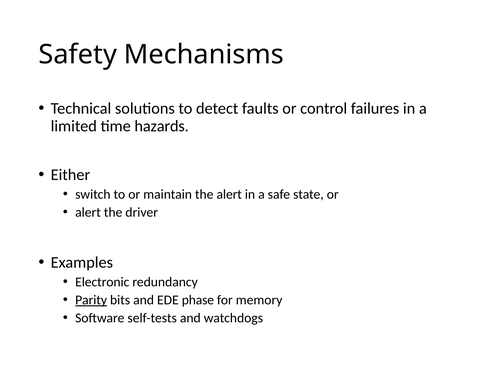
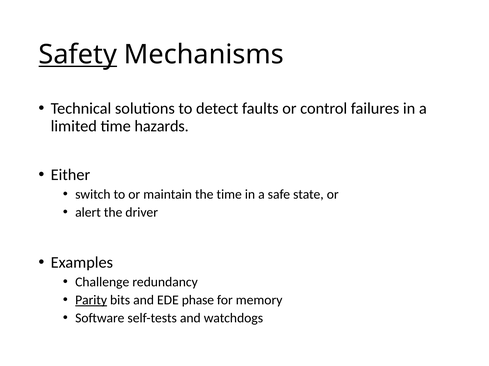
Safety underline: none -> present (78, 55)
the alert: alert -> time (229, 195)
Electronic: Electronic -> Challenge (102, 283)
